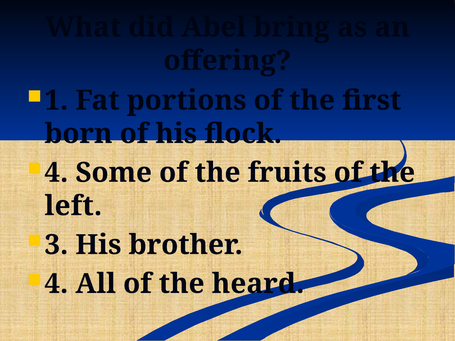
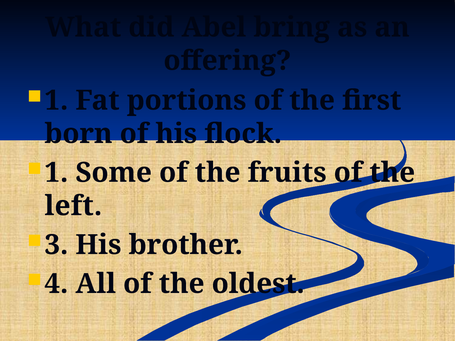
4: 4 -> 1 (56, 173)
heard: heard -> oldest (258, 284)
